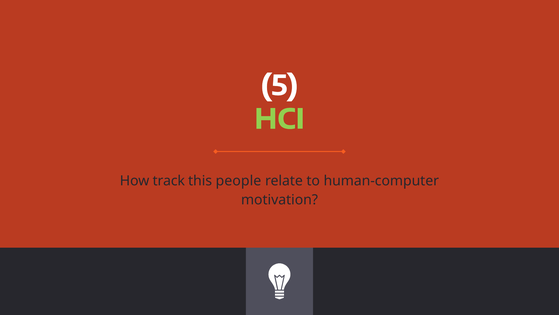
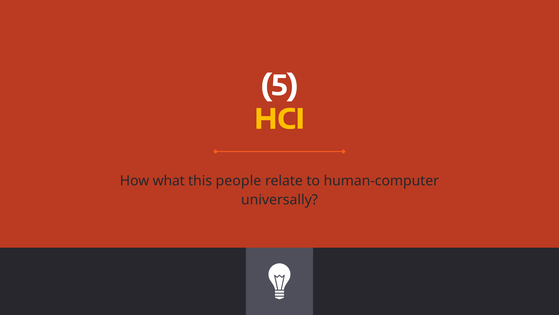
HCI colour: light green -> yellow (280, 119)
track: track -> what (169, 180)
motivation: motivation -> universally (279, 200)
